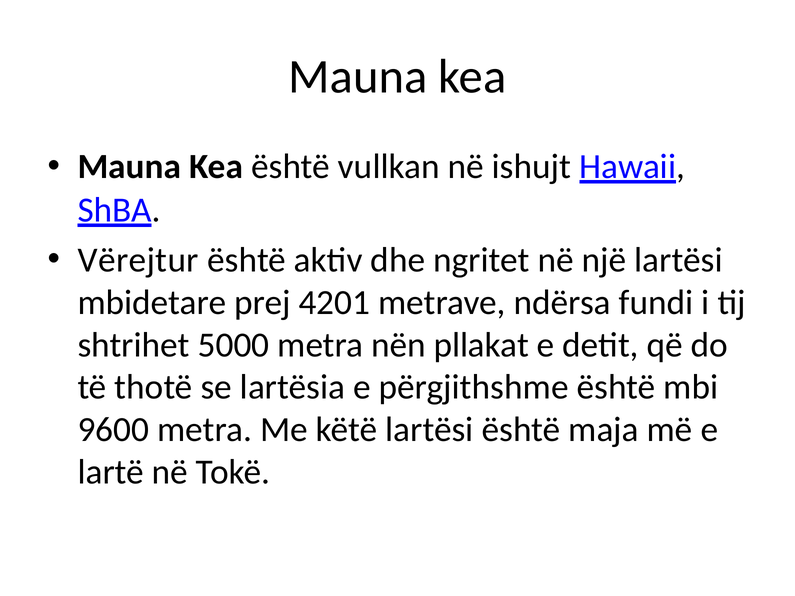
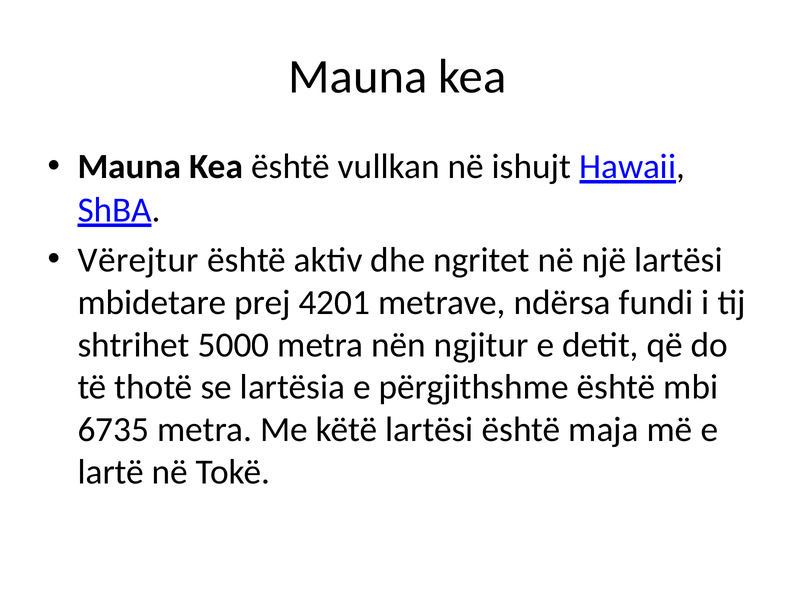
pllakat: pllakat -> ngjitur (481, 345)
9600: 9600 -> 6735 (113, 430)
